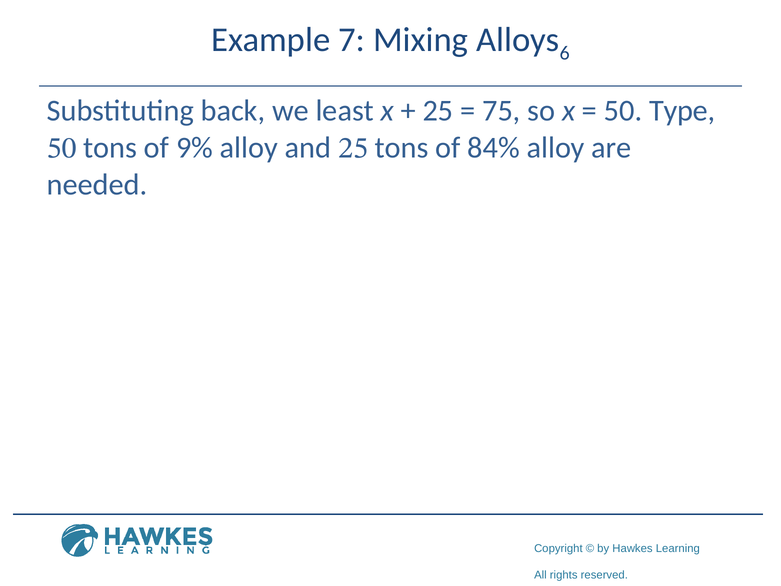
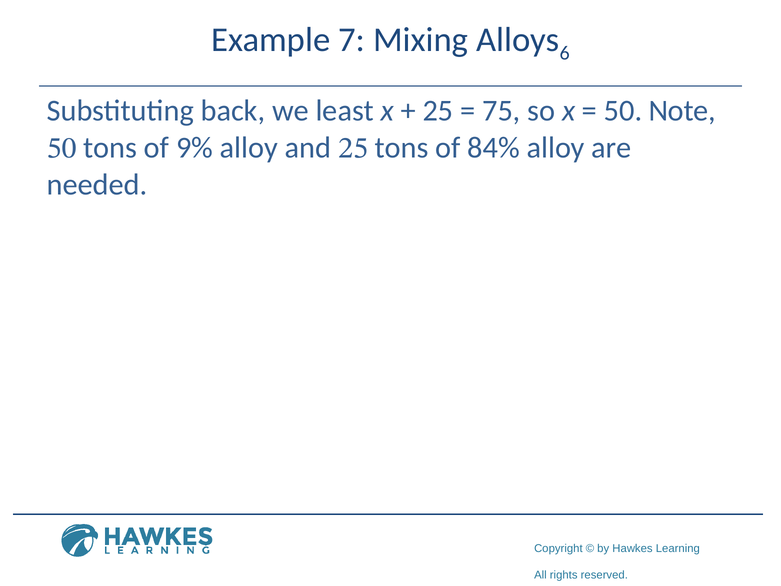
Type: Type -> Note (682, 111)
